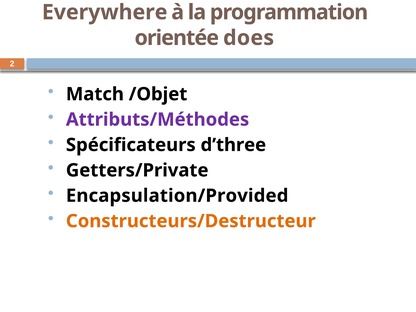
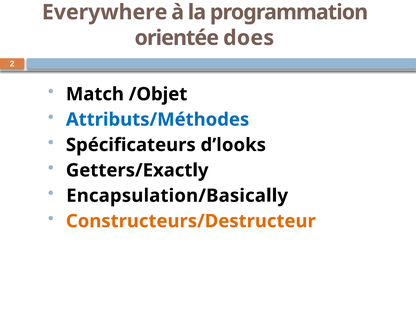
Attributs/Méthodes colour: purple -> blue (158, 120)
d’three: d’three -> d’looks (233, 145)
Getters/Private: Getters/Private -> Getters/Exactly (137, 170)
Encapsulation/Provided: Encapsulation/Provided -> Encapsulation/Basically (177, 196)
